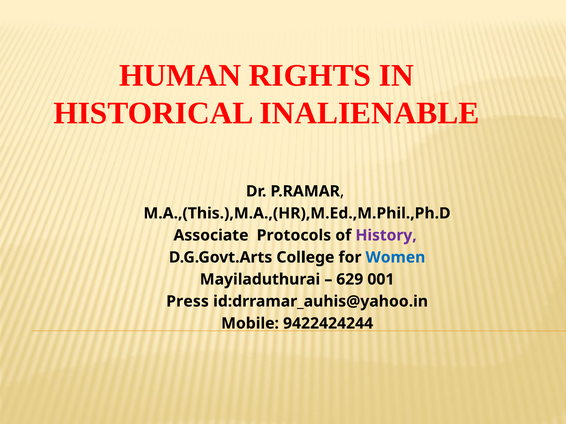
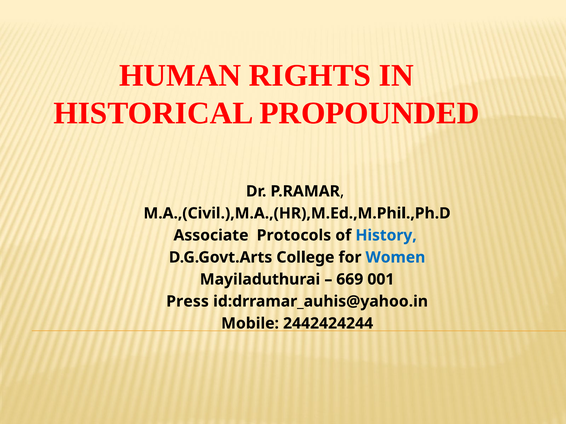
INALIENABLE: INALIENABLE -> PROPOUNDED (370, 113)
M.A.,(This.),M.A.,(HR),M.Ed.,M.Phil.,Ph.D: M.A.,(This.),M.A.,(HR),M.Ed.,M.Phil.,Ph.D -> M.A.,(Civil.),M.A.,(HR),M.Ed.,M.Phil.,Ph.D (297, 214)
History colour: purple -> blue (386, 236)
629: 629 -> 669 (350, 280)
9422424244: 9422424244 -> 2442424244 (328, 324)
